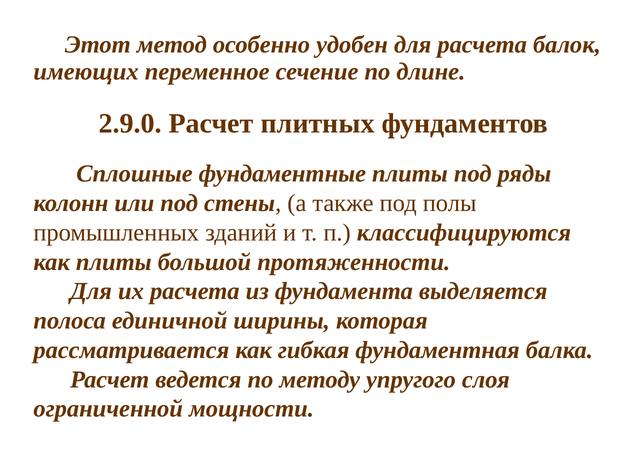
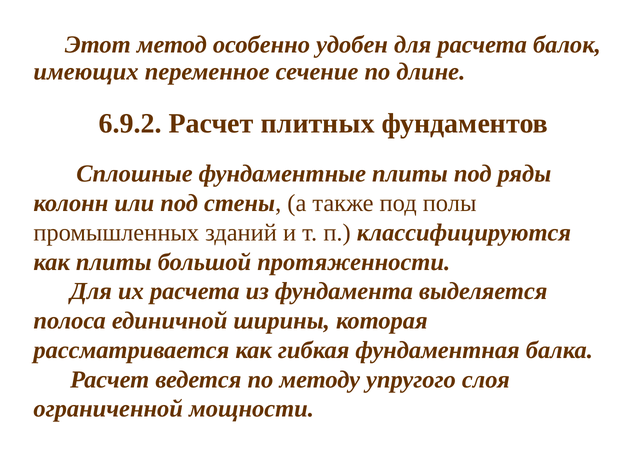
2.9.0: 2.9.0 -> 6.9.2 (130, 124)
